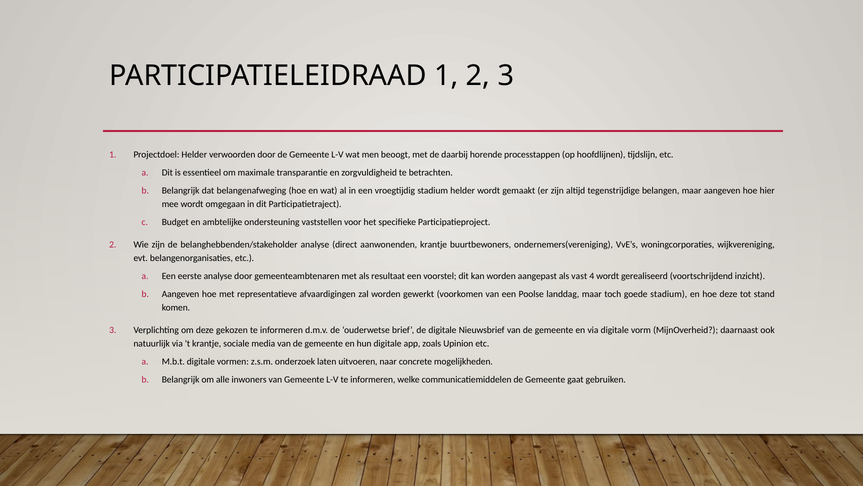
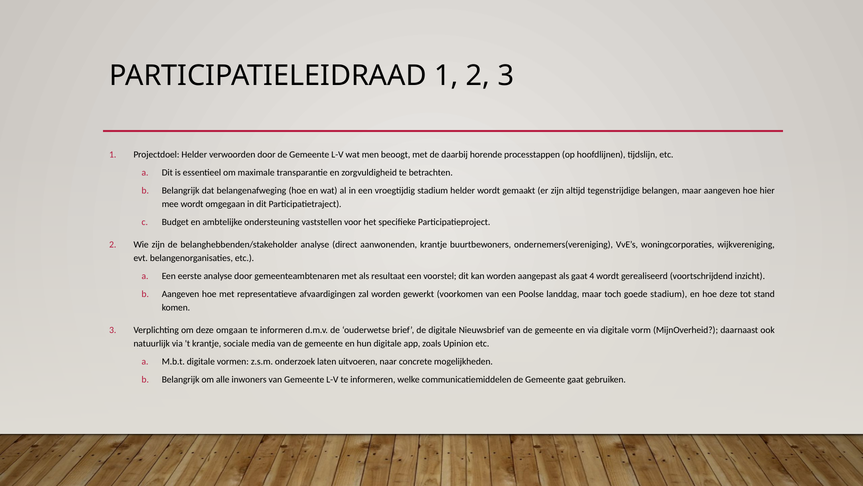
als vast: vast -> gaat (579, 276)
gekozen: gekozen -> omgaan (232, 330)
